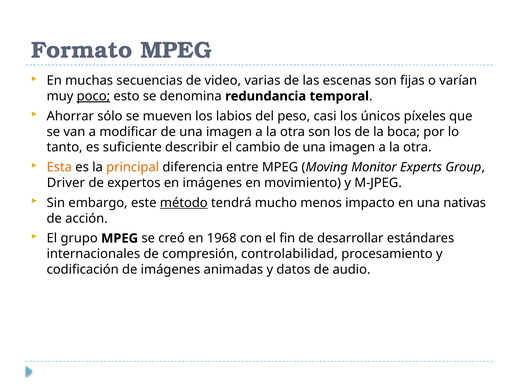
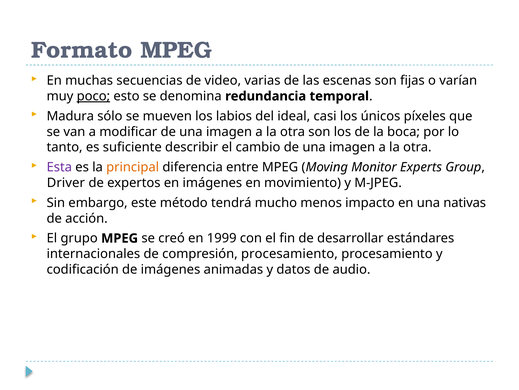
Ahorrar: Ahorrar -> Madura (70, 116)
peso: peso -> ideal (294, 116)
Esta colour: orange -> purple (59, 167)
método underline: present -> none (184, 202)
1968: 1968 -> 1999 (222, 238)
compresión controlabilidad: controlabilidad -> procesamiento (289, 253)
